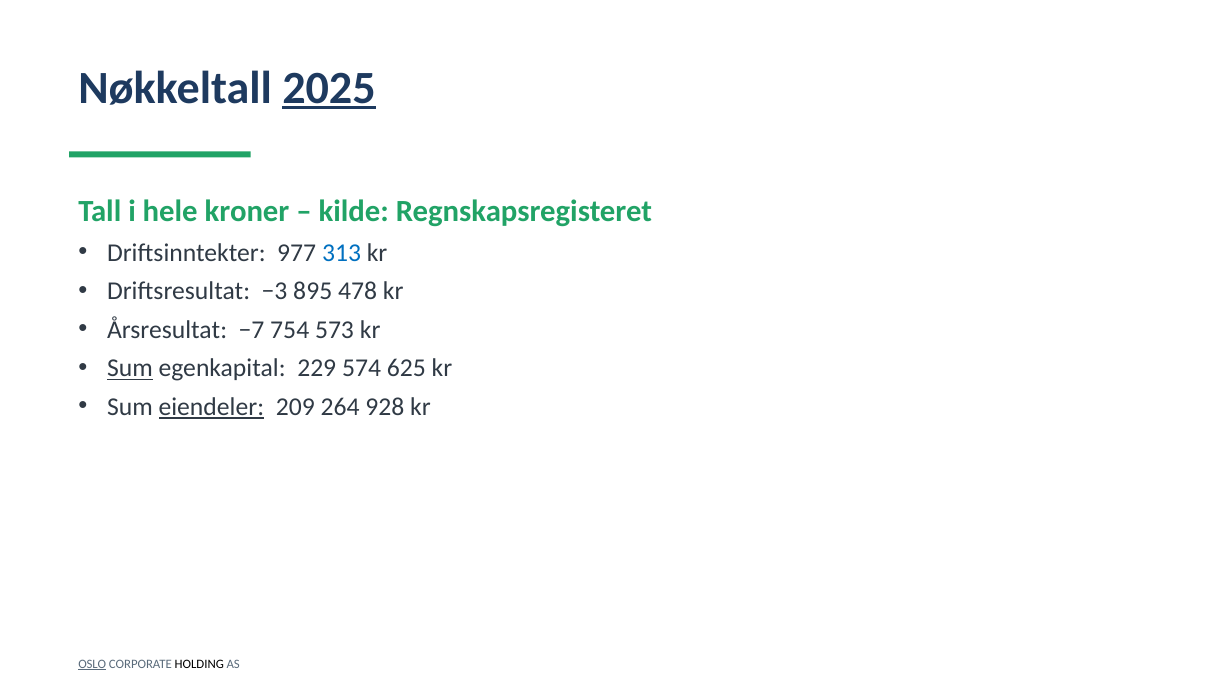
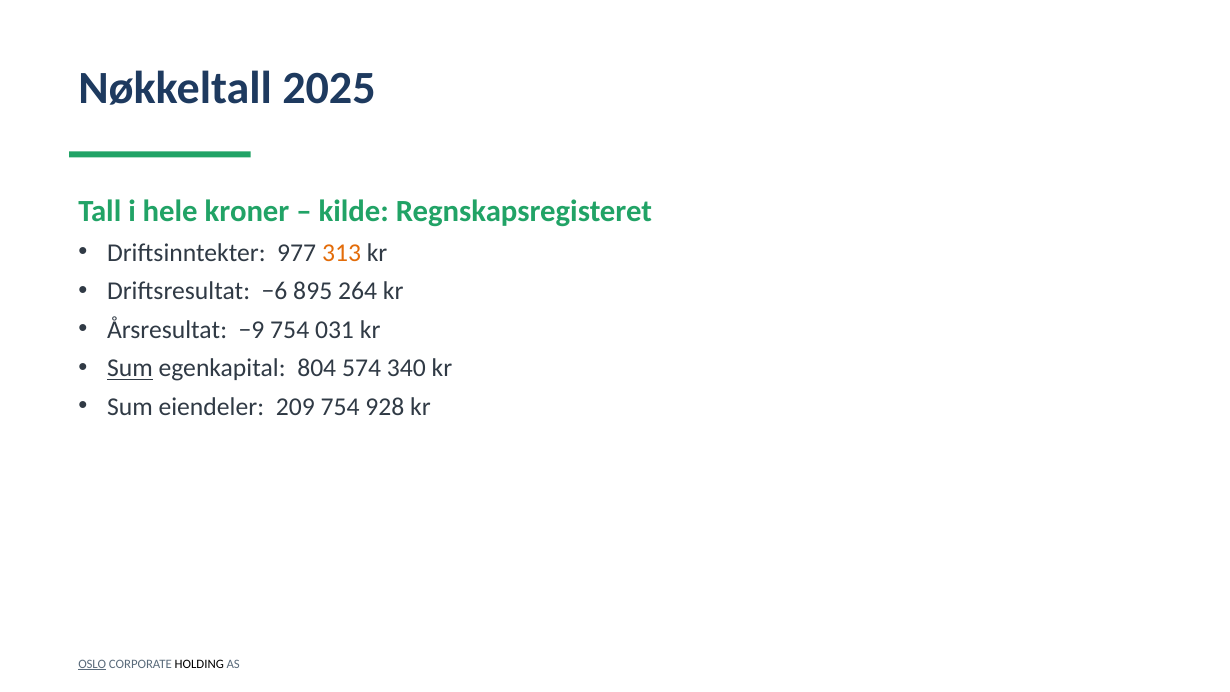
2025 underline: present -> none (329, 88)
313 colour: blue -> orange (342, 253)
−3: −3 -> −6 (275, 291)
478: 478 -> 264 (358, 291)
−7: −7 -> −9 (252, 330)
573: 573 -> 031 (334, 330)
229: 229 -> 804 (317, 368)
625: 625 -> 340 (406, 368)
eiendeler underline: present -> none (211, 407)
209 264: 264 -> 754 (340, 407)
